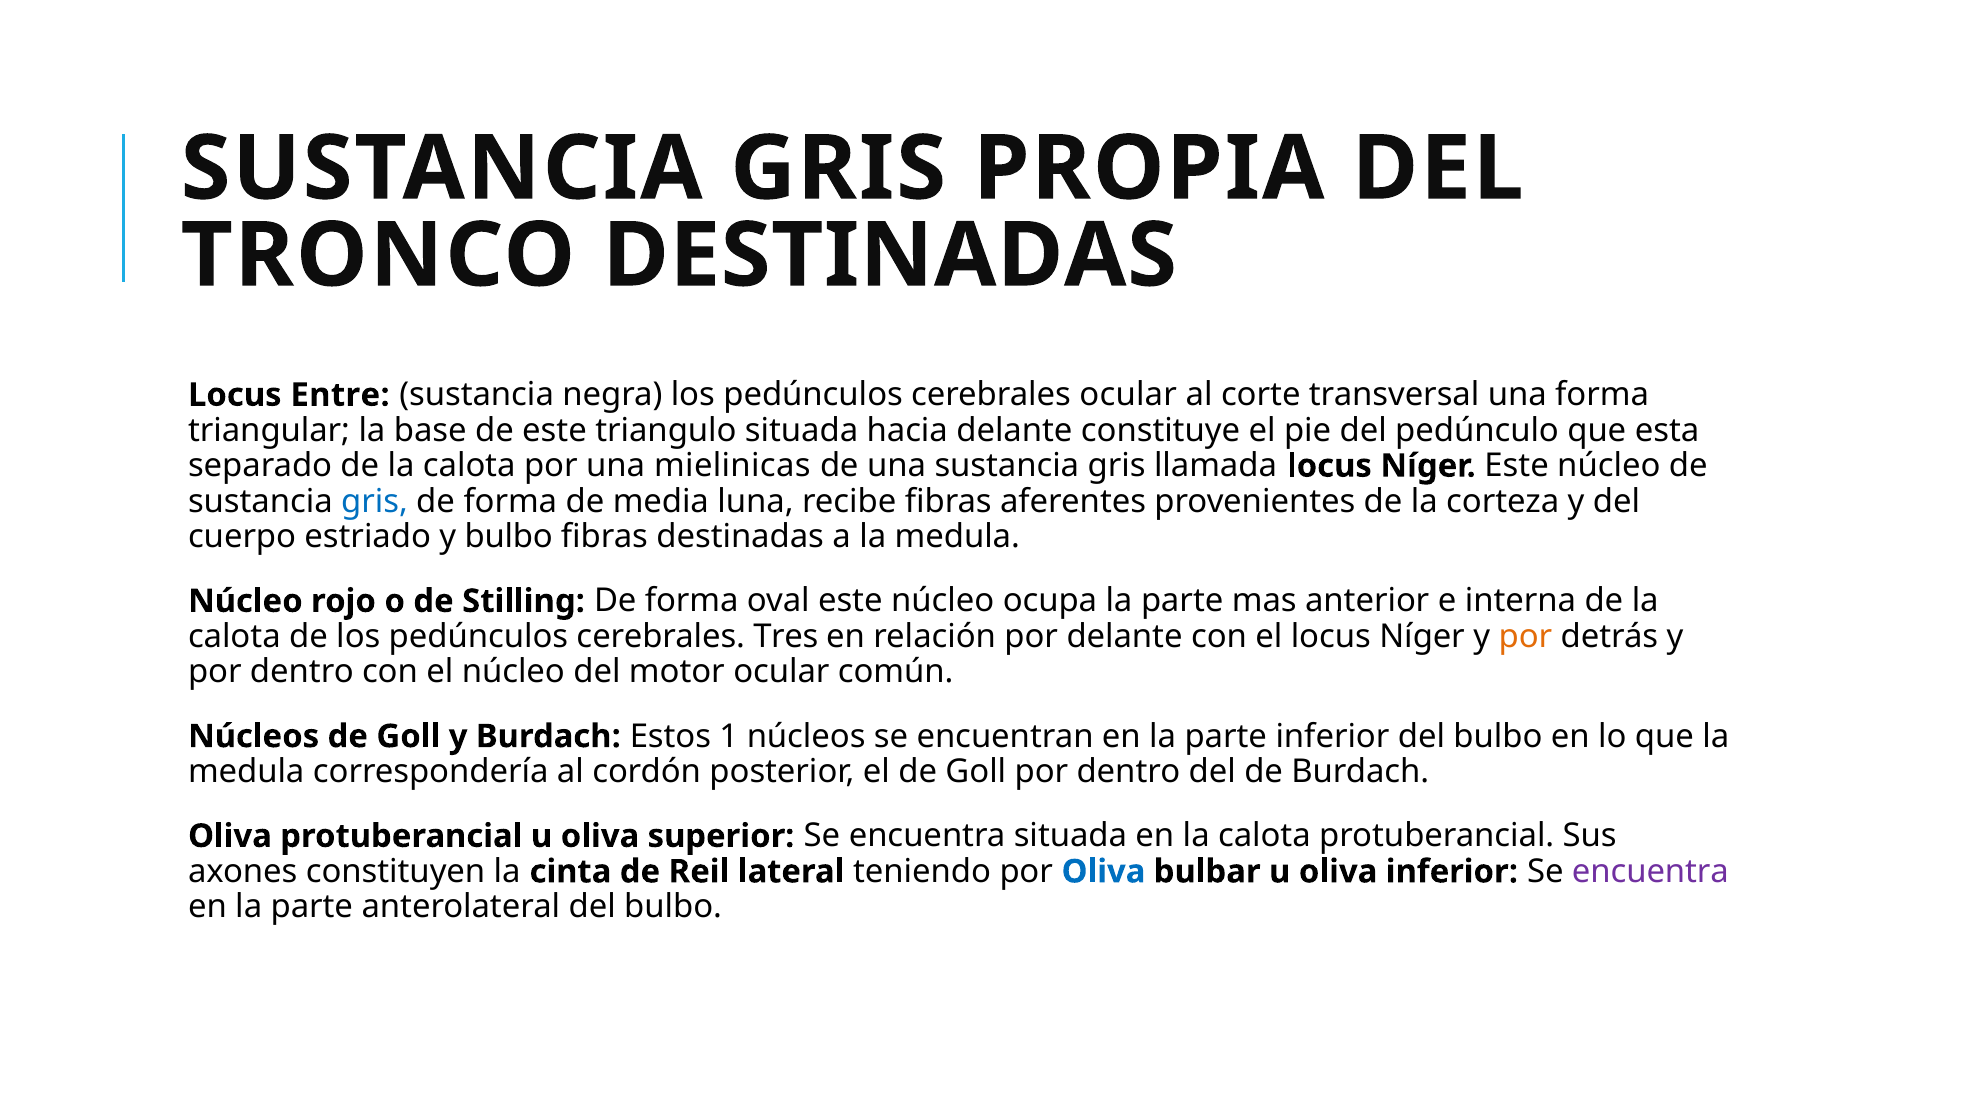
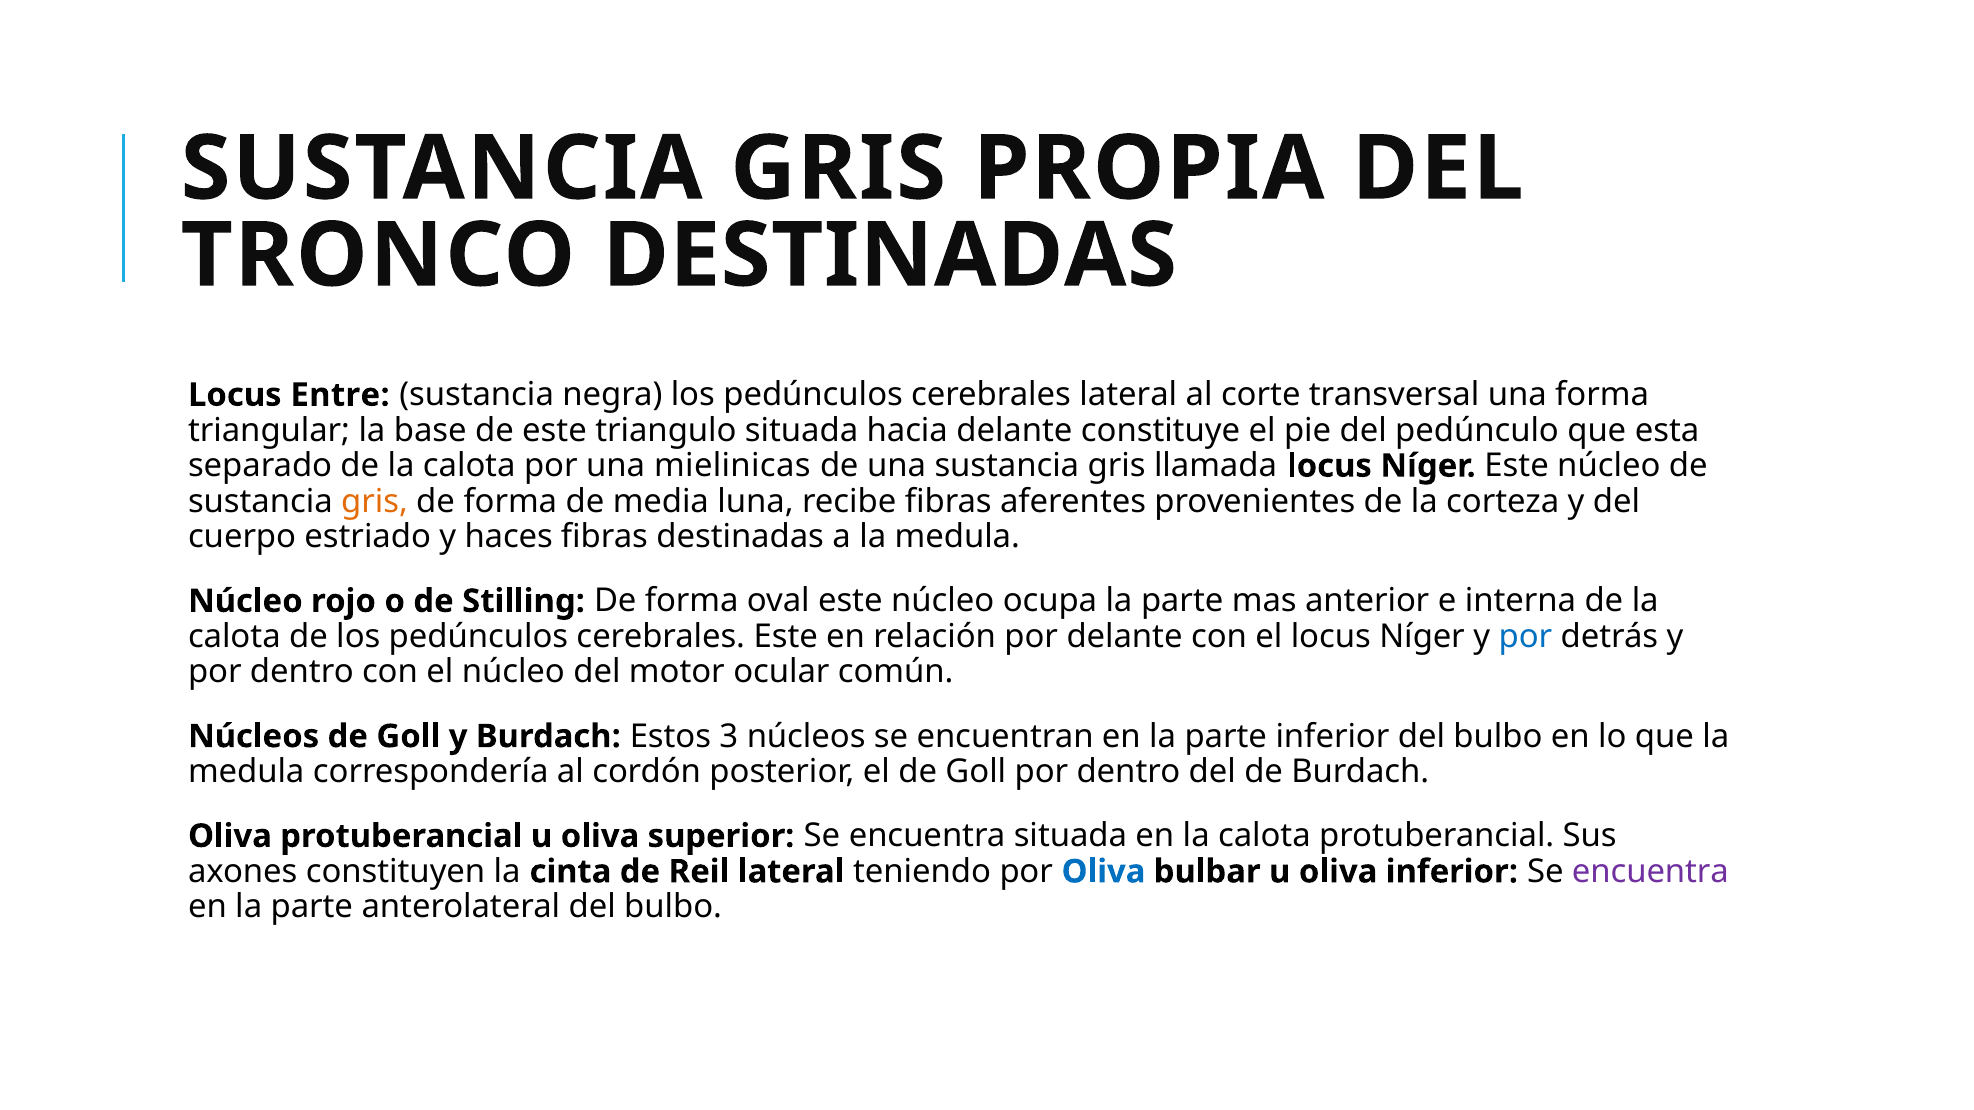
cerebrales ocular: ocular -> lateral (1128, 395)
gris colour: blue -> orange (374, 502)
y bulbo: bulbo -> haces (509, 537)
cerebrales Tres: Tres -> Este (786, 637)
por colour: orange -> blue (1525, 637)
1: 1 -> 3 (729, 737)
